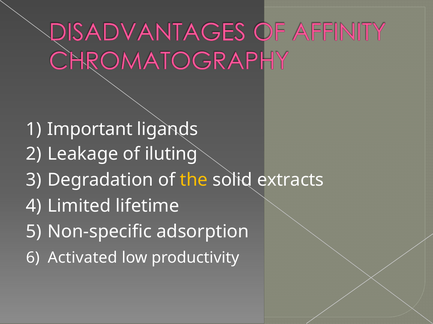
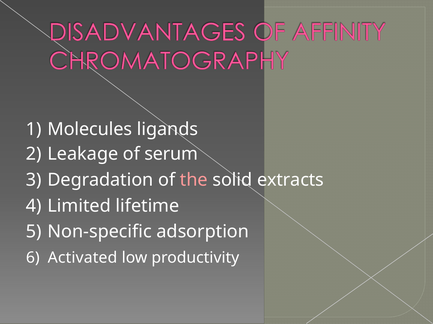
Important: Important -> Molecules (90, 129)
iluting: iluting -> serum (171, 154)
the colour: yellow -> pink (194, 180)
